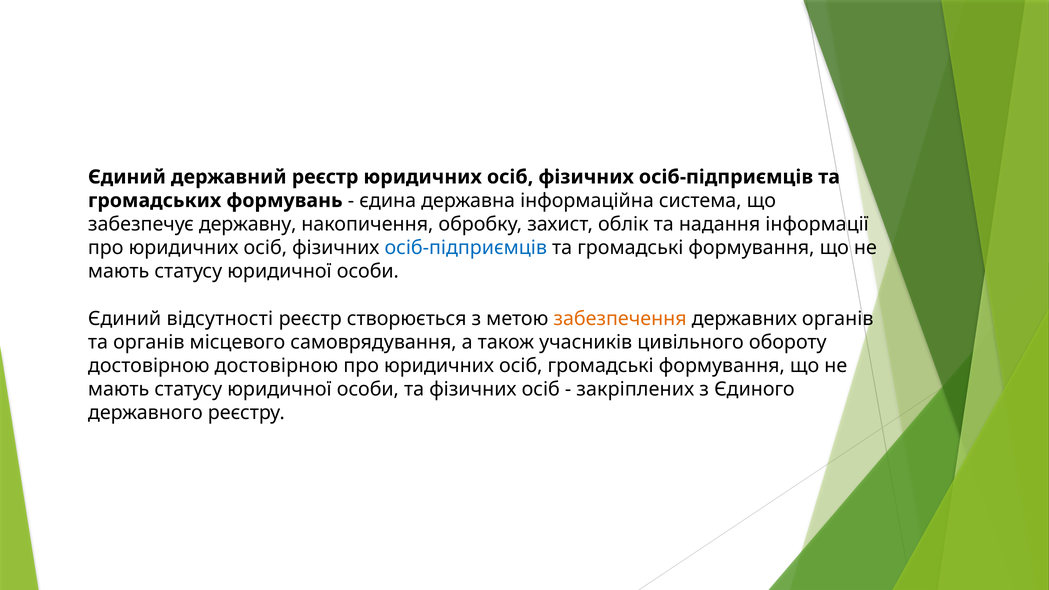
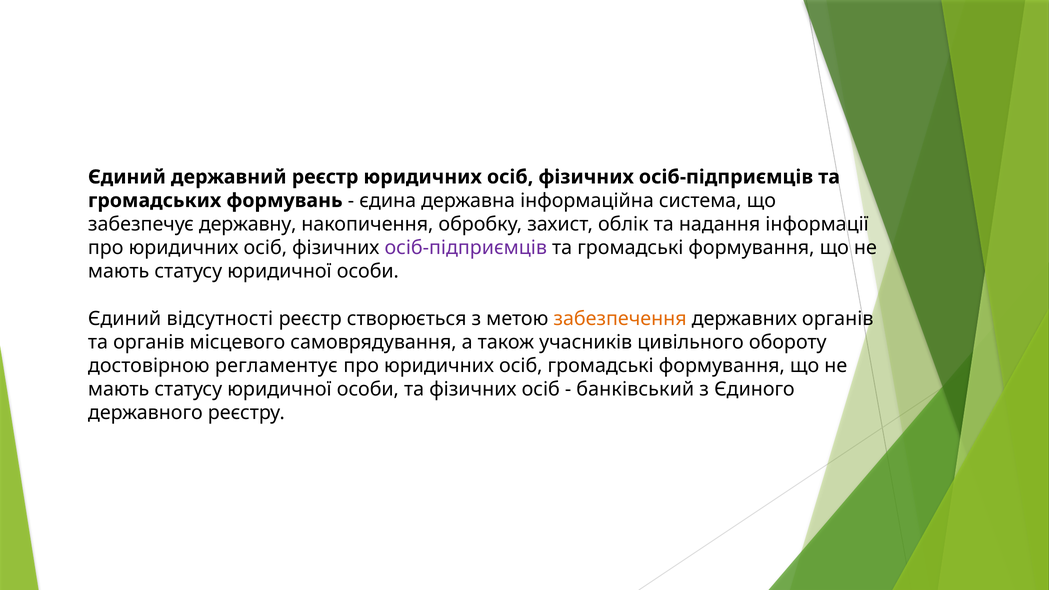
осіб-підприємців colour: blue -> purple (466, 248)
достовірною достовірною: достовірною -> регламентує (276, 366)
закріплених: закріплених -> банківський (635, 389)
